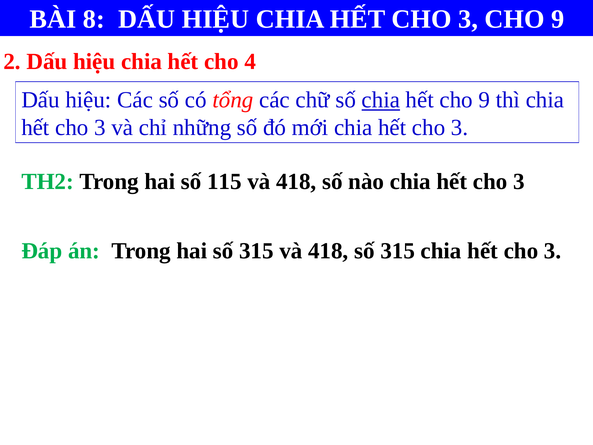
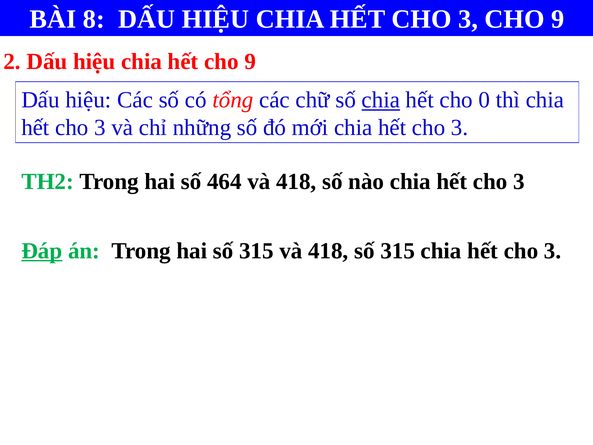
hết cho 4: 4 -> 9 (250, 61)
hết cho 9: 9 -> 0 (484, 100)
115: 115 -> 464 (224, 181)
Đáp underline: none -> present (42, 251)
